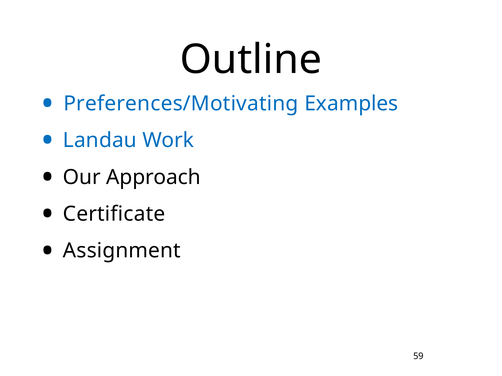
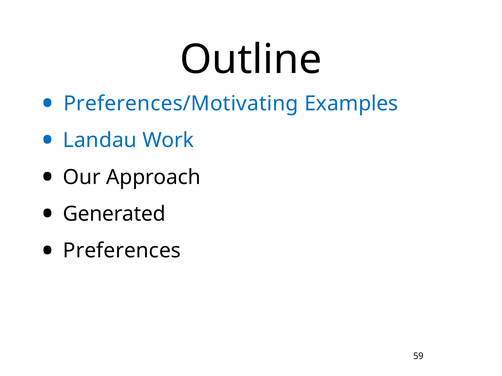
Certificate: Certificate -> Generated (114, 214)
Assignment: Assignment -> Preferences (122, 251)
